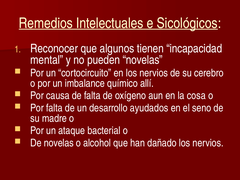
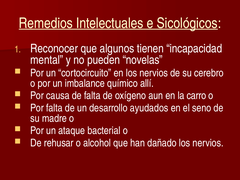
cosa: cosa -> carro (196, 96)
De novelas: novelas -> rehusar (59, 143)
